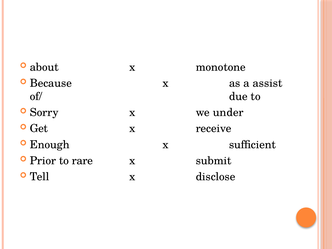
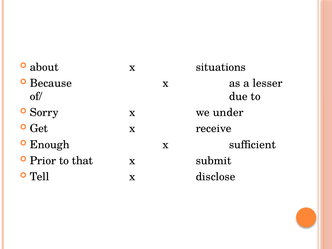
monotone: monotone -> situations (221, 67)
assist: assist -> lesser (268, 83)
rare: rare -> that (82, 161)
